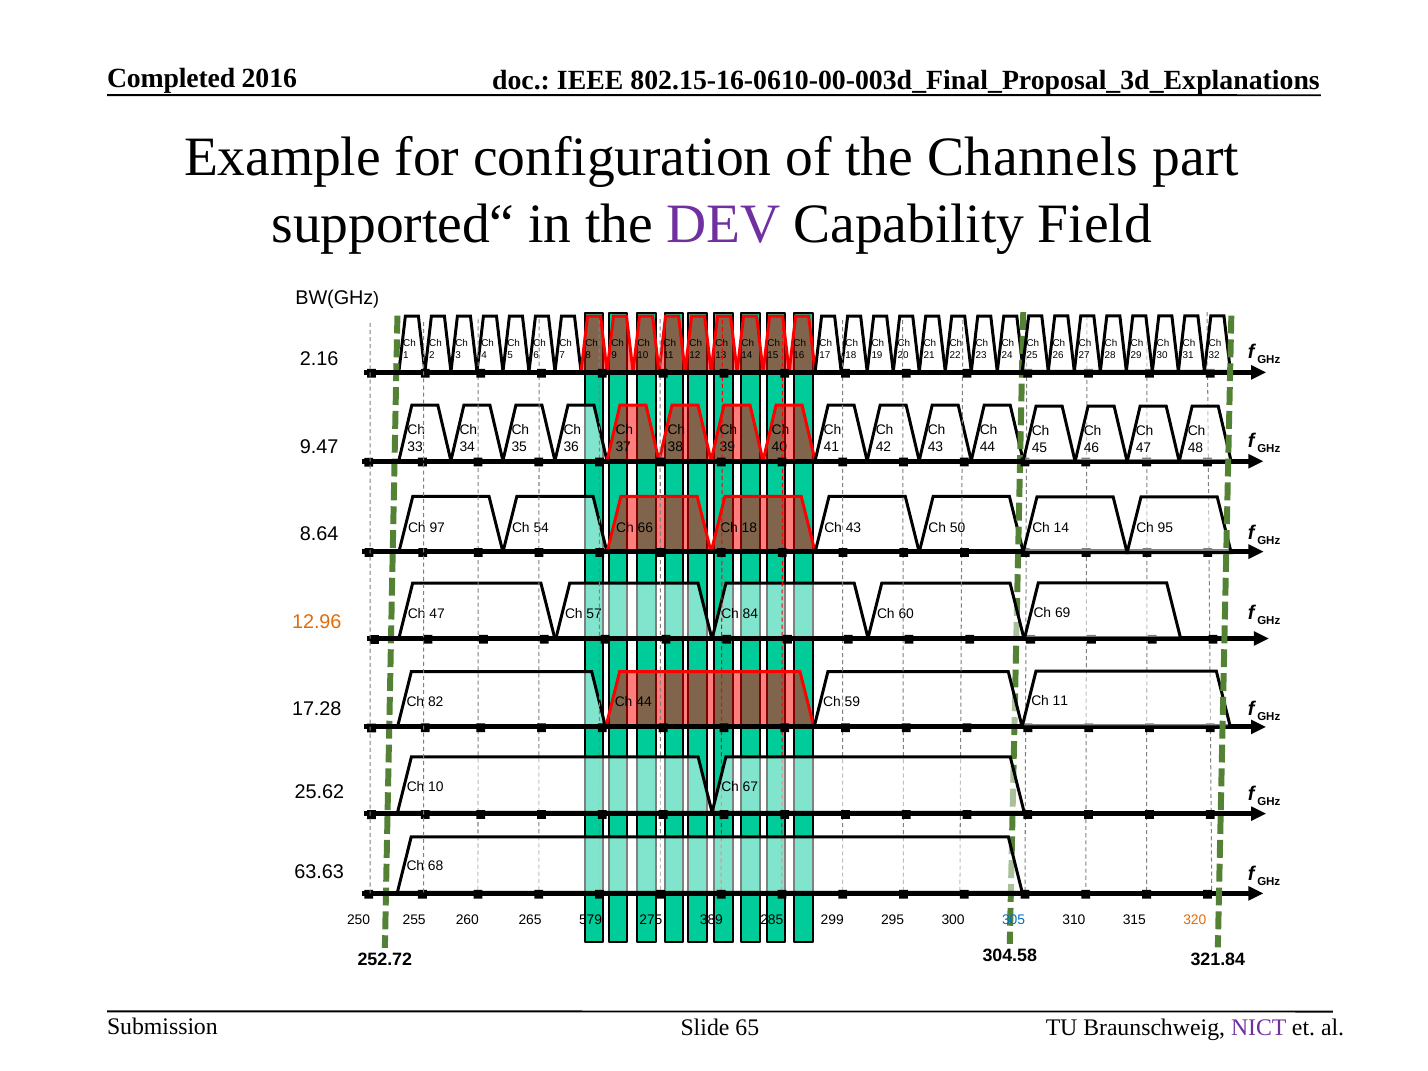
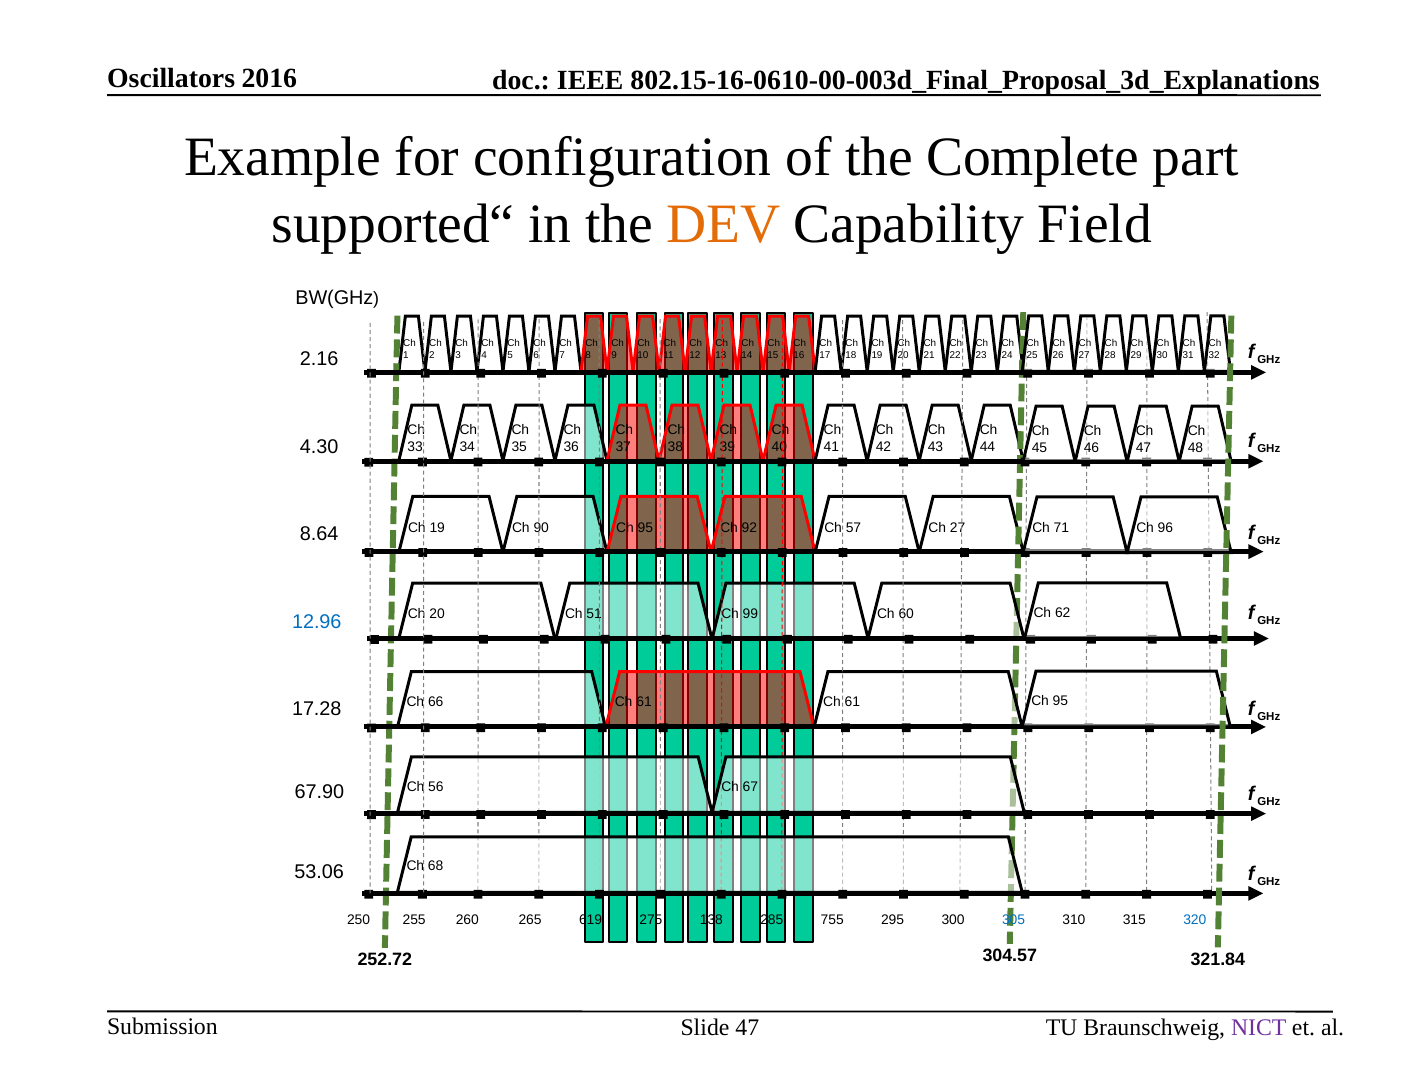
Completed: Completed -> Oscillators (171, 78)
Channels: Channels -> Complete (1033, 158)
DEV colour: purple -> orange (724, 224)
9.47: 9.47 -> 4.30 (319, 447)
97: 97 -> 19 (437, 528)
54: 54 -> 90 (541, 528)
66: 66 -> 95 (645, 528)
18: 18 -> 92 (749, 528)
43: 43 -> 57 (853, 528)
50: 50 -> 27 (958, 528)
14: 14 -> 71 (1061, 528)
95: 95 -> 96 (1165, 528)
69: 69 -> 62 (1063, 613)
47: 47 -> 20 (437, 614)
57: 57 -> 51 (594, 614)
84: 84 -> 99 (750, 614)
12.96 colour: orange -> blue (317, 621)
11: 11 -> 95 (1060, 701)
82: 82 -> 66 (436, 702)
44: 44 -> 61 (644, 702)
59: 59 -> 61 (852, 702)
10: 10 -> 56 (436, 786)
25.62: 25.62 -> 67.90 (319, 792)
63.63: 63.63 -> 53.06 (319, 872)
579: 579 -> 619 (591, 920)
389: 389 -> 138 (711, 920)
299: 299 -> 755 (832, 920)
320 colour: orange -> blue (1195, 920)
304.58: 304.58 -> 304.57 (1010, 956)
Slide 65: 65 -> 47 (747, 1027)
